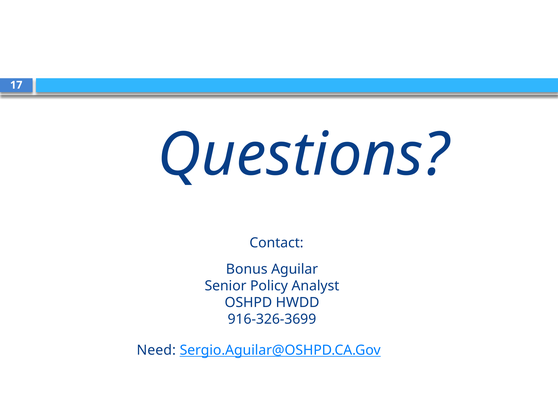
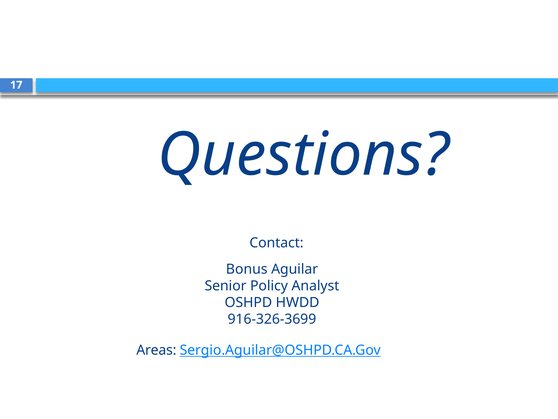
Need: Need -> Areas (156, 350)
